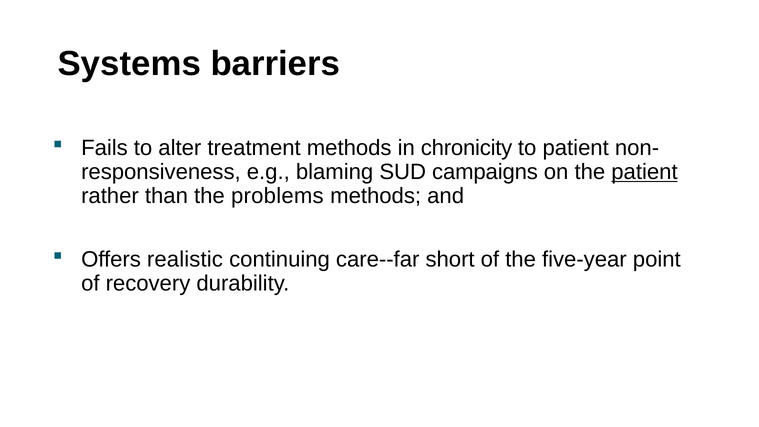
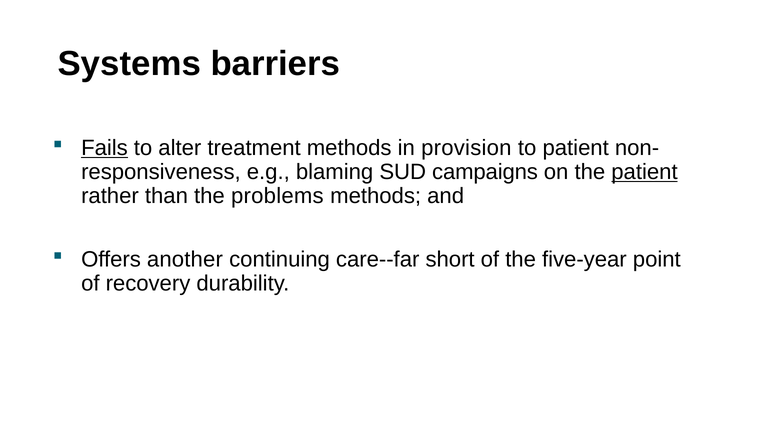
Fails underline: none -> present (104, 148)
chronicity: chronicity -> provision (466, 148)
realistic: realistic -> another (185, 259)
